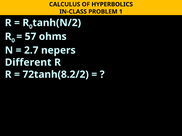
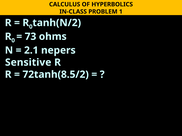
57: 57 -> 73 (30, 37)
2.7: 2.7 -> 2.1 (31, 50)
Different: Different -> Sensitive (28, 63)
72tanh(8.2/2: 72tanh(8.2/2 -> 72tanh(8.5/2 (56, 75)
